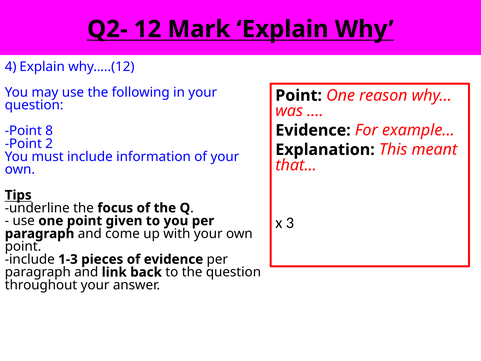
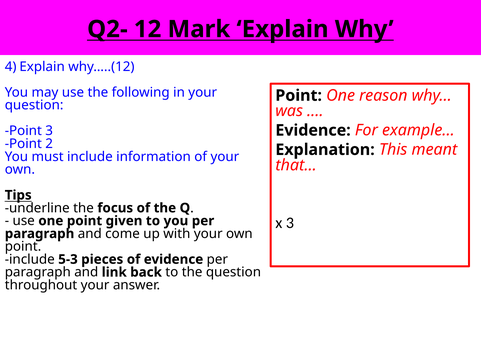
Point 8: 8 -> 3 (49, 131)
1-3: 1-3 -> 5-3 (68, 259)
